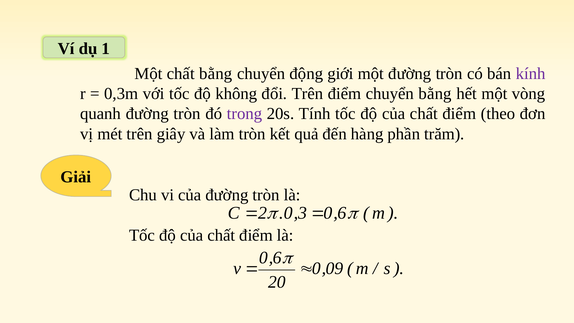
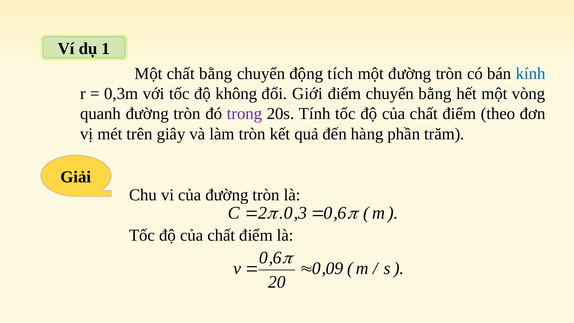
giới: giới -> tích (340, 74)
kính colour: purple -> blue (531, 74)
đổi Trên: Trên -> Giới (307, 94)
